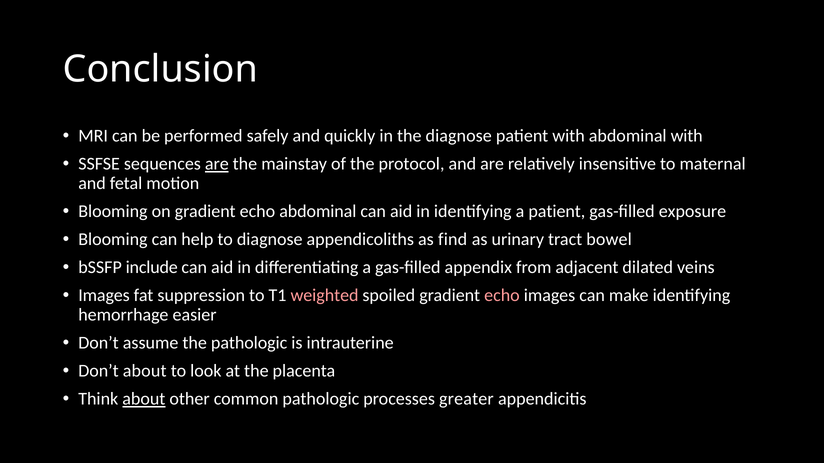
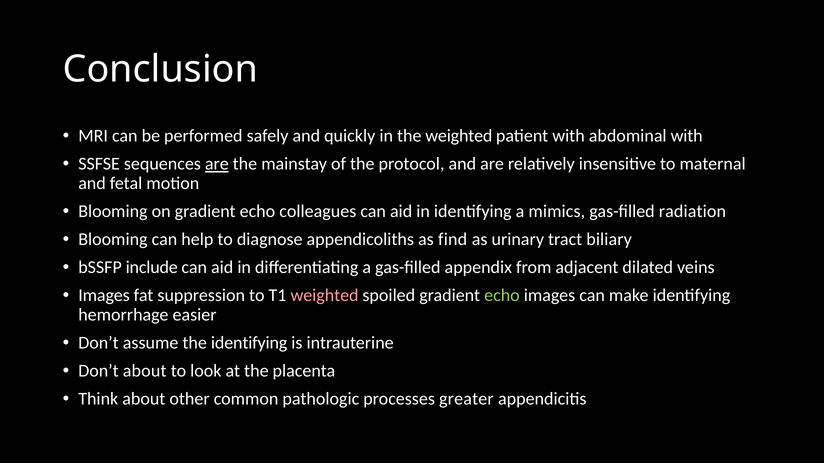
the diagnose: diagnose -> weighted (459, 136)
echo abdominal: abdominal -> colleagues (318, 212)
a patient: patient -> mimics (557, 212)
exposure: exposure -> radiation (692, 212)
bowel: bowel -> biliary (609, 240)
echo colour: pink -> light green (502, 296)
the pathologic: pathologic -> identifying (249, 343)
about underline: present -> none (144, 399)
